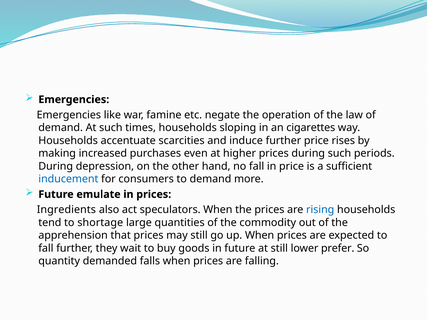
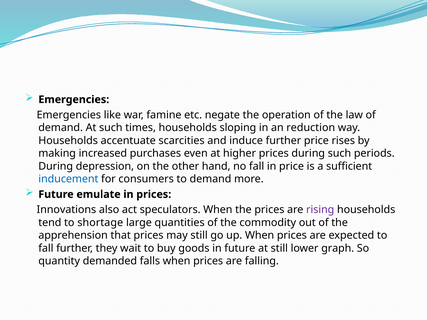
cigarettes: cigarettes -> reduction (311, 128)
Ingredients: Ingredients -> Innovations (66, 210)
rising colour: blue -> purple (320, 210)
prefer: prefer -> graph (338, 248)
